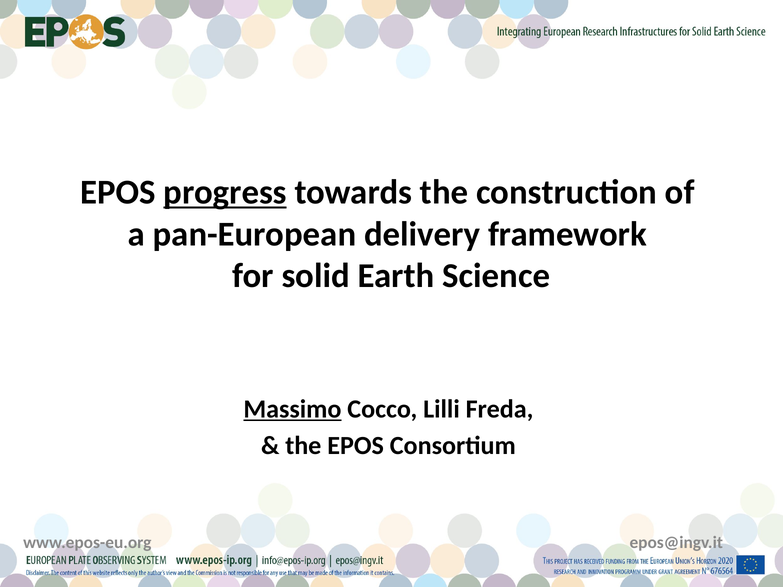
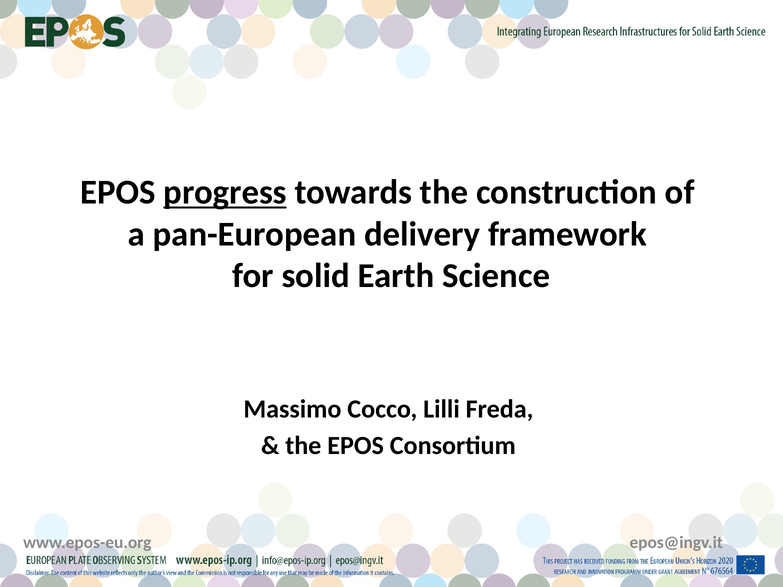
Massimo underline: present -> none (292, 409)
